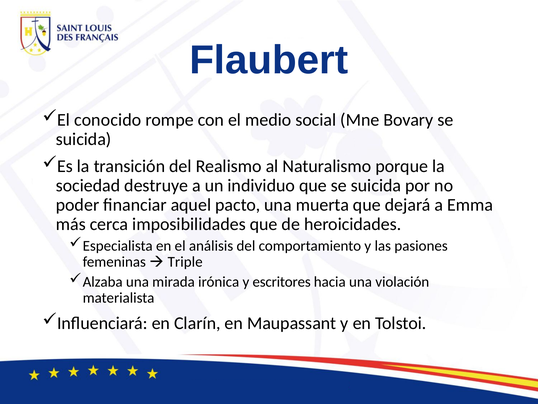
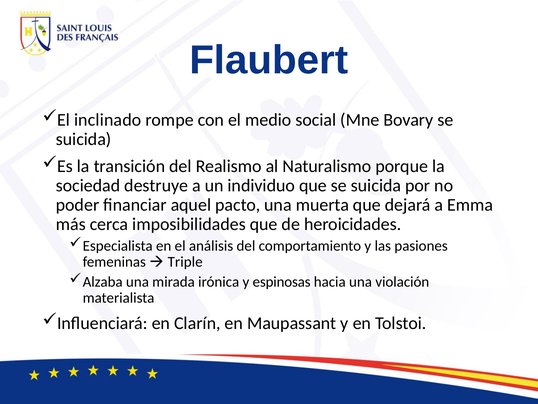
conocido: conocido -> inclinado (108, 120)
escritores: escritores -> espinosas (282, 281)
